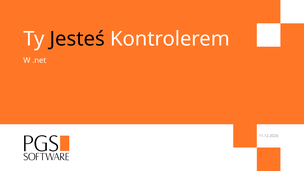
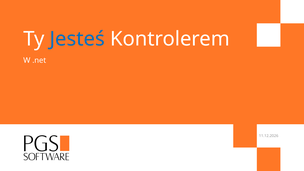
Jesteś colour: black -> blue (77, 39)
